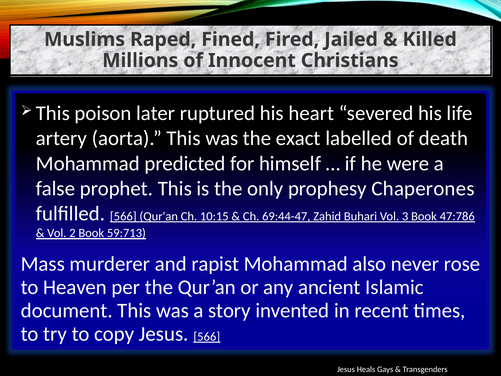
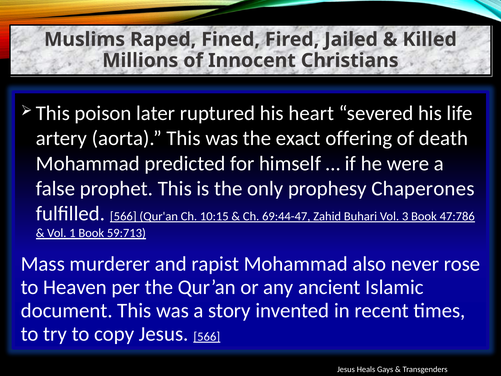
labelled: labelled -> offering (359, 138)
2: 2 -> 1 (72, 233)
